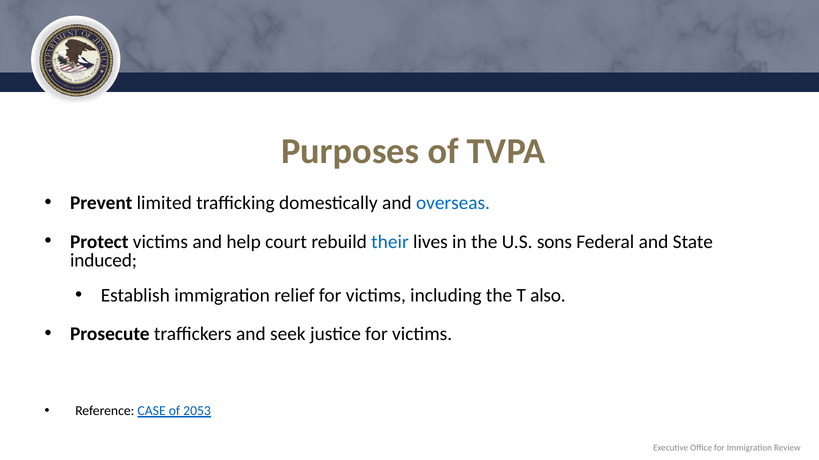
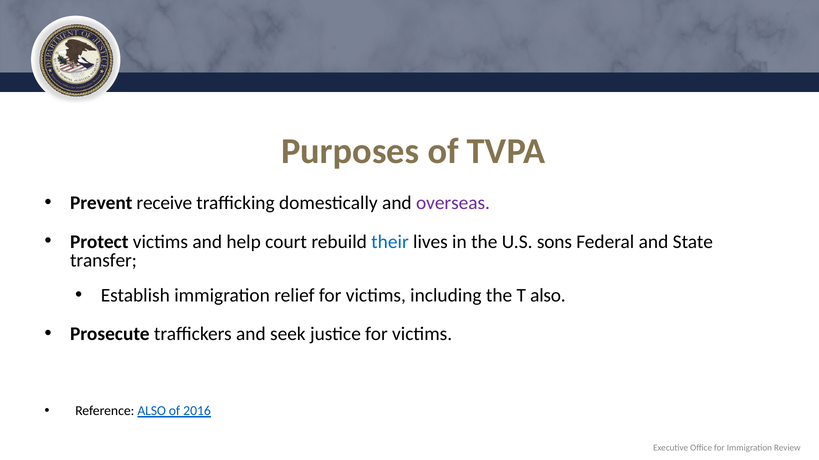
limited: limited -> receive (164, 203)
overseas colour: blue -> purple (453, 203)
induced: induced -> transfer (103, 261)
Reference CASE: CASE -> ALSO (152, 412)
2053: 2053 -> 2016 (197, 412)
